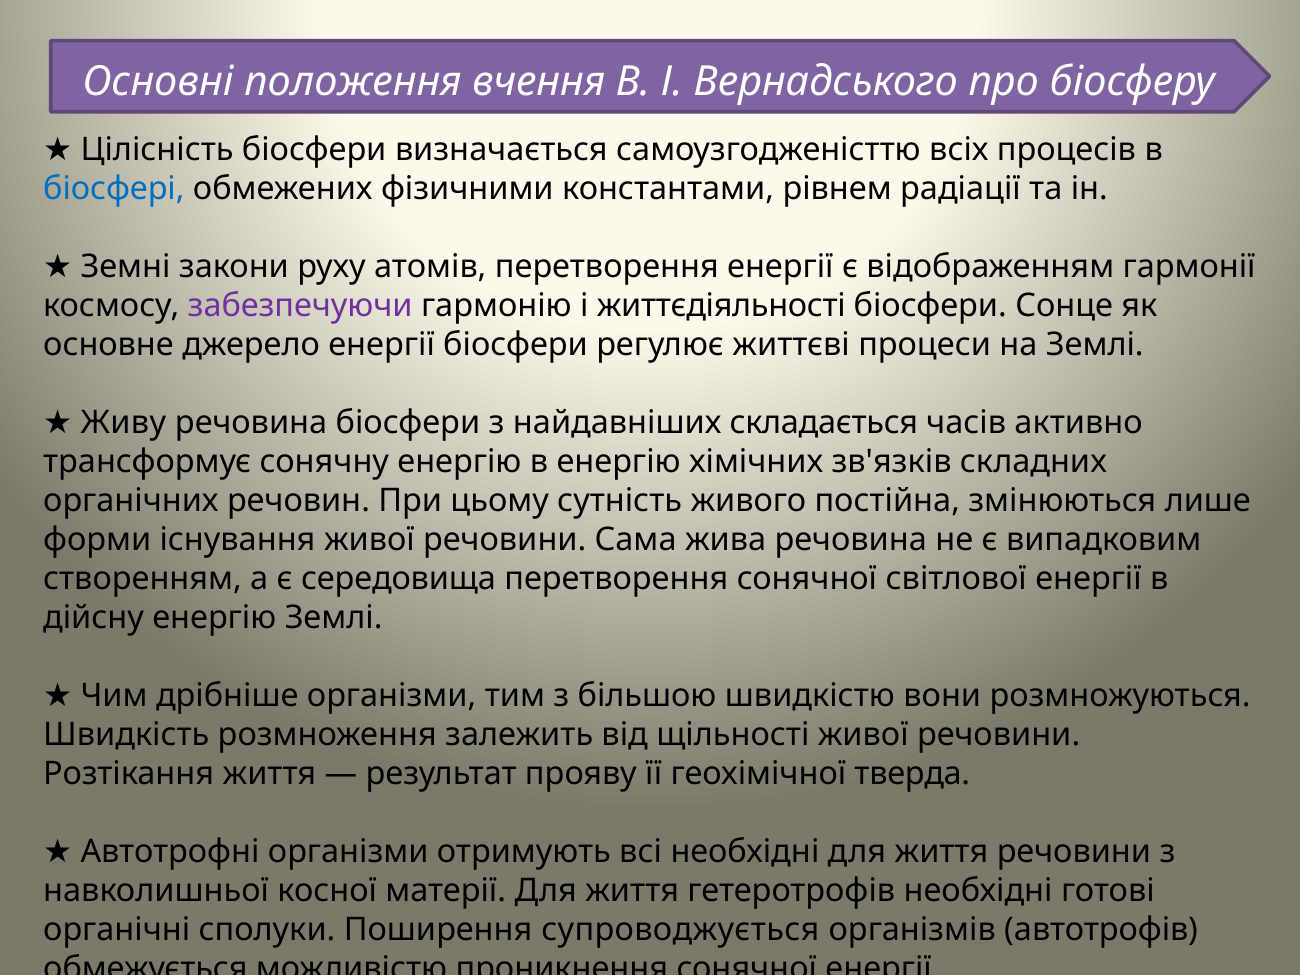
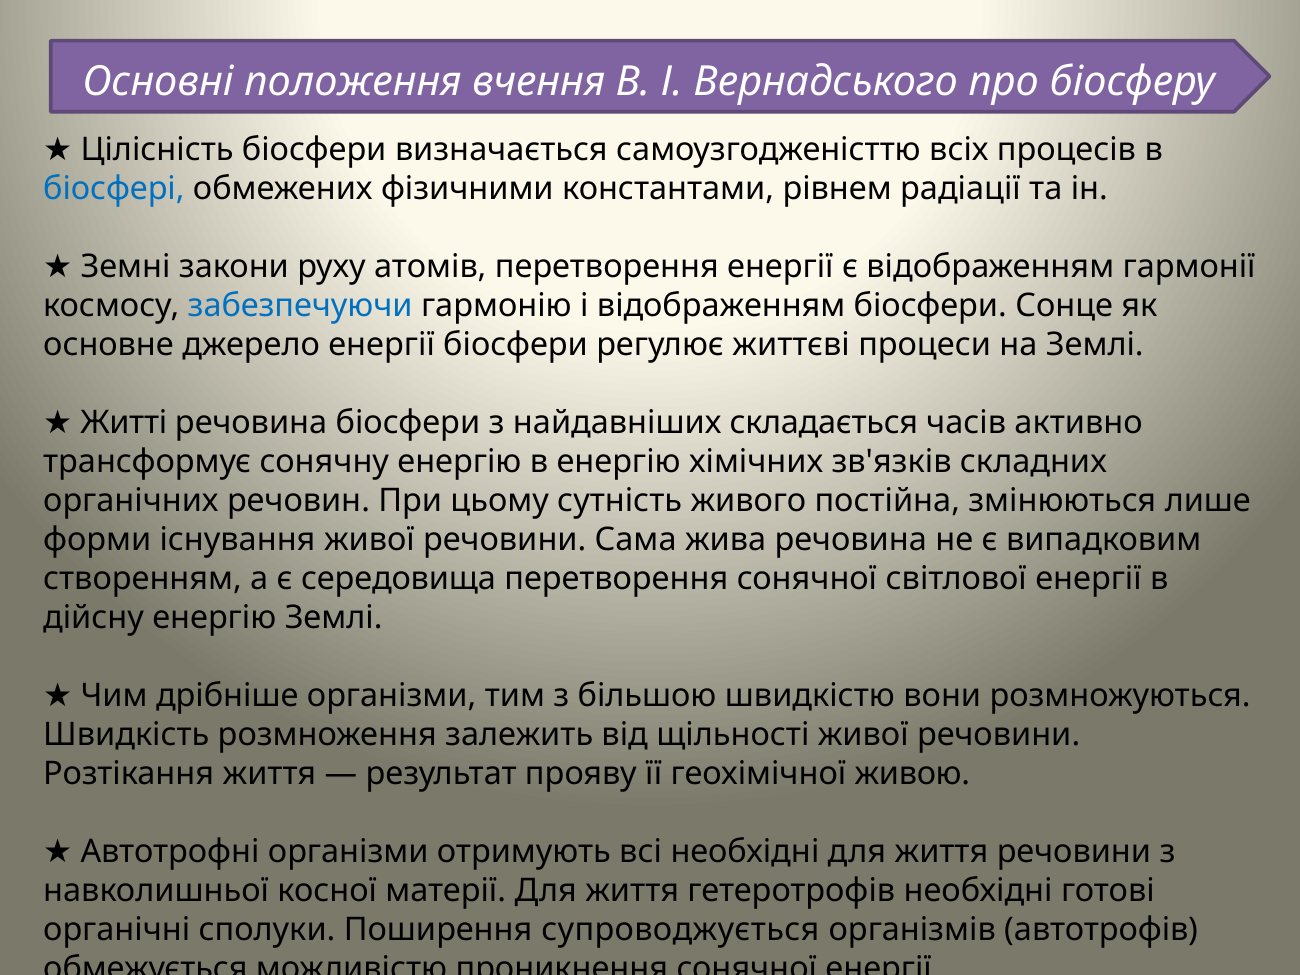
забезпечуючи colour: purple -> blue (300, 306)
і життєдіяльності: життєдіяльності -> відображенням (721, 306)
Живу: Живу -> Житті (124, 423)
тверда: тверда -> живою (912, 774)
